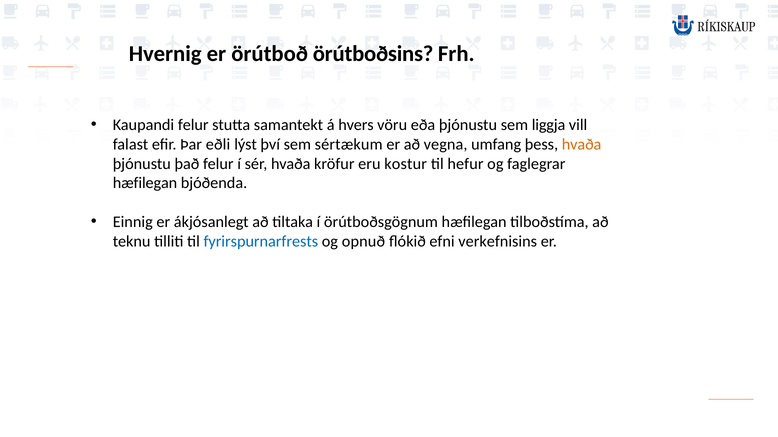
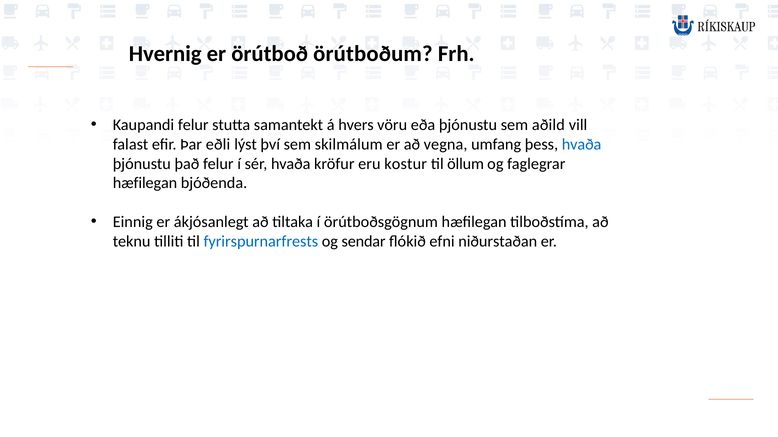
örútboðsins: örútboðsins -> örútboðum (373, 54)
liggja: liggja -> aðild (548, 125)
sértækum: sértækum -> skilmálum (349, 144)
hvaða colour: orange -> blue (582, 144)
hefur: hefur -> öllum (466, 164)
opnuð: opnuð -> sendar (364, 242)
verkefnisins: verkefnisins -> niðurstaðan (498, 242)
